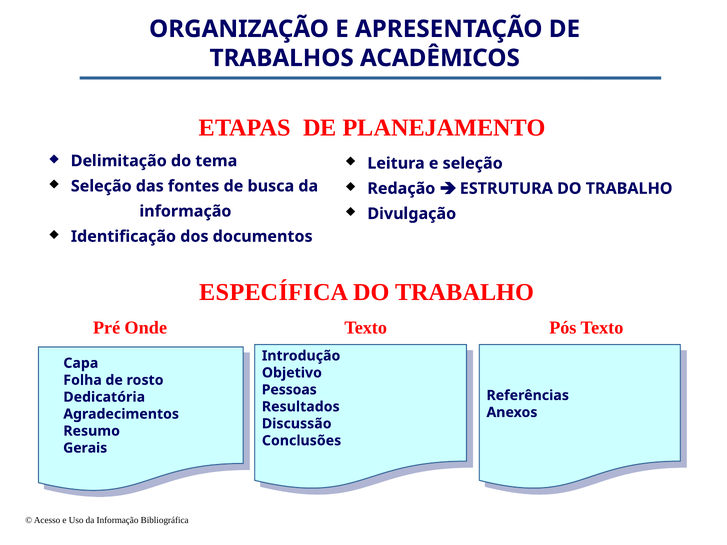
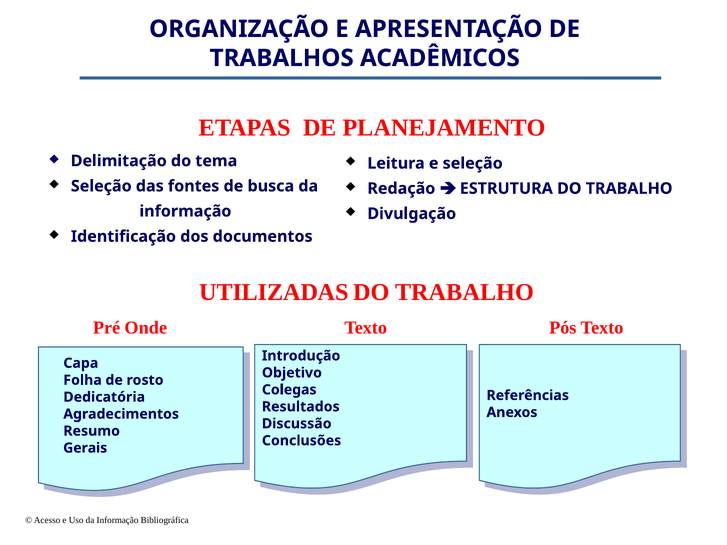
ESPECÍFICA: ESPECÍFICA -> UTILIZADAS (274, 292)
Pessoas: Pessoas -> Colegas (289, 390)
